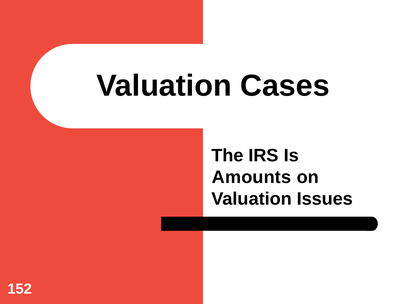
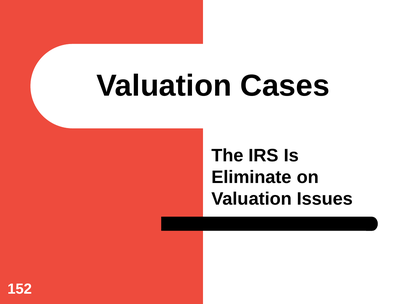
Amounts: Amounts -> Eliminate (252, 178)
